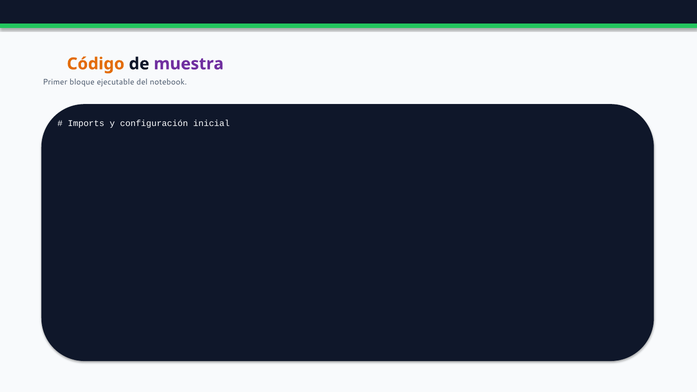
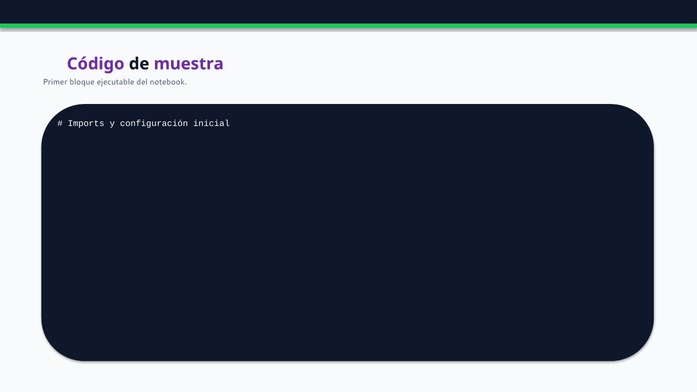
Código colour: orange -> purple (96, 64)
